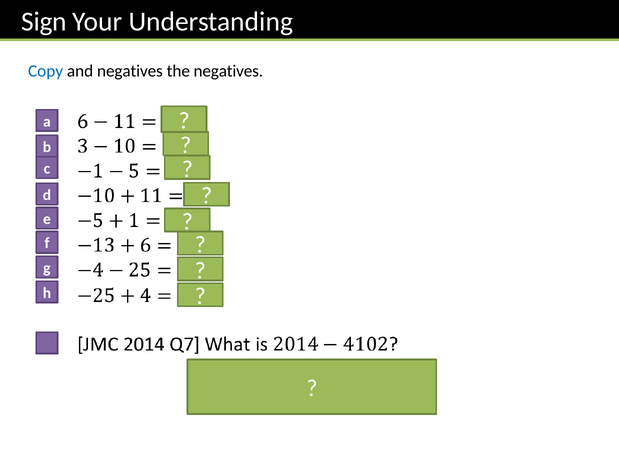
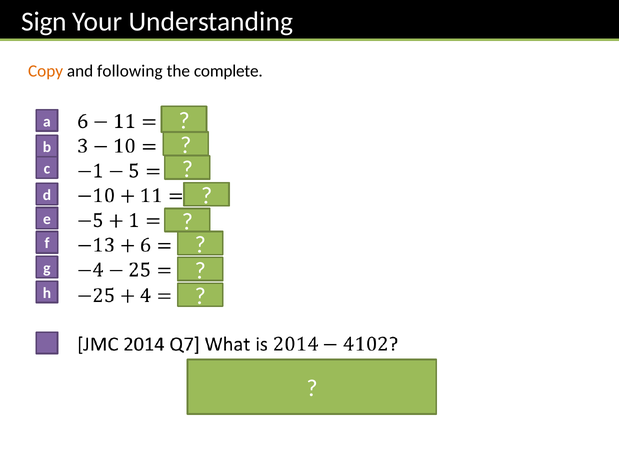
Copy colour: blue -> orange (46, 71)
and negatives: negatives -> following (130, 71)
the negatives: negatives -> complete (228, 71)
